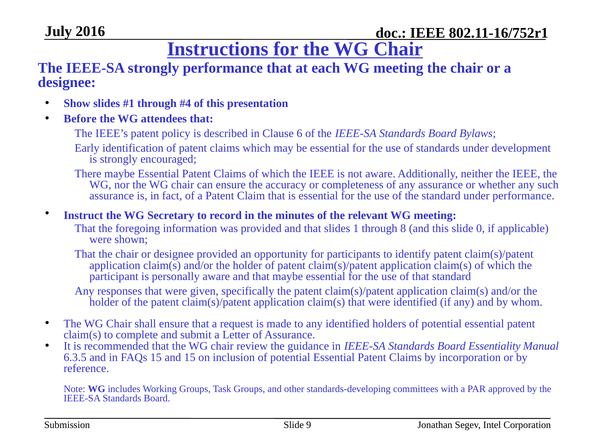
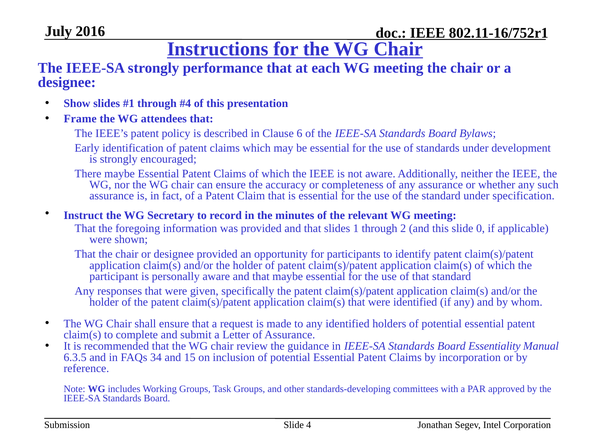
Before: Before -> Frame (80, 118)
under performance: performance -> specification (524, 196)
8: 8 -> 2 (403, 228)
FAQs 15: 15 -> 34 (156, 357)
9: 9 -> 4 (309, 424)
